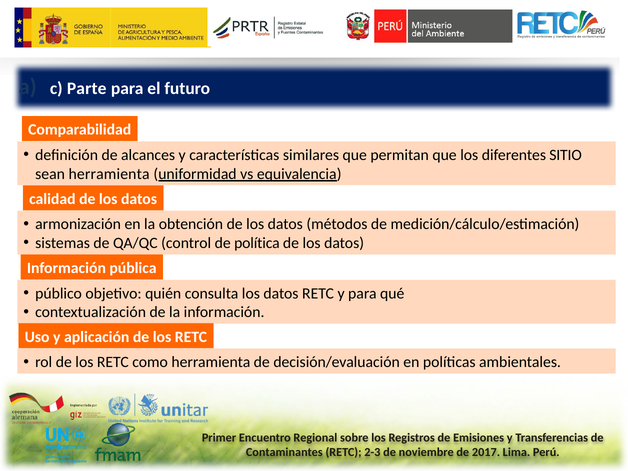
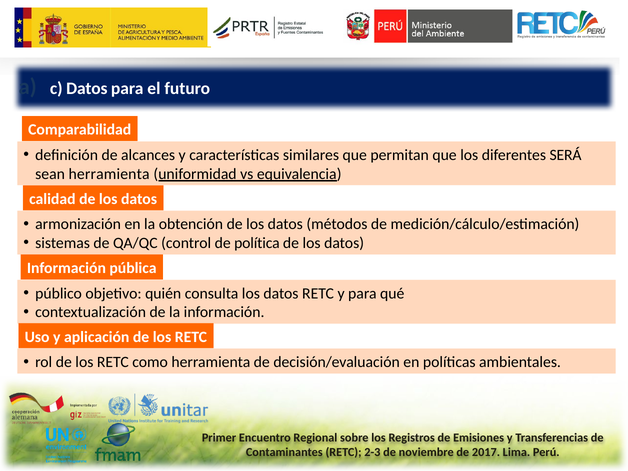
c Parte: Parte -> Datos (87, 88)
SITIO: SITIO -> SERÁ (566, 155)
